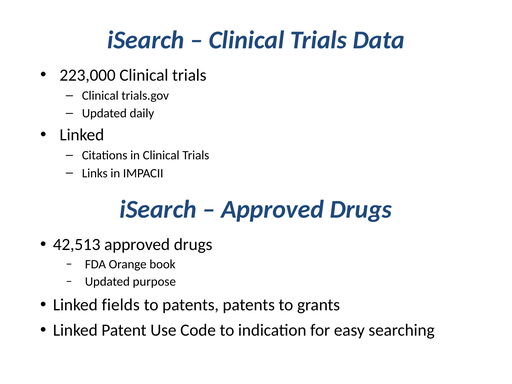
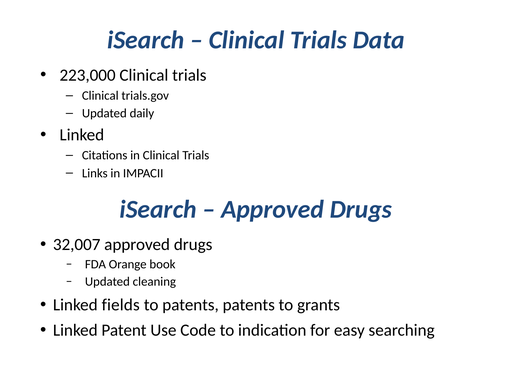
42,513: 42,513 -> 32,007 (77, 244)
purpose: purpose -> cleaning (154, 282)
